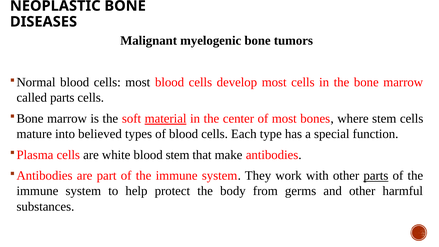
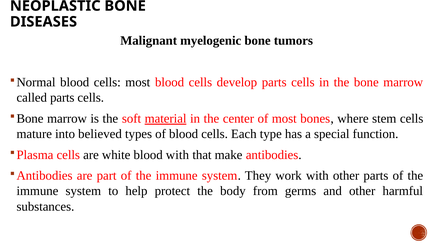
develop most: most -> parts (274, 82)
blood stem: stem -> with (177, 155)
parts underline: present -> none (376, 176)
